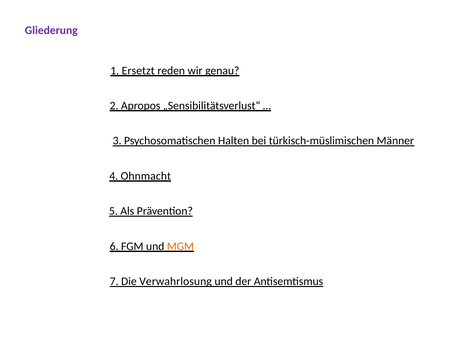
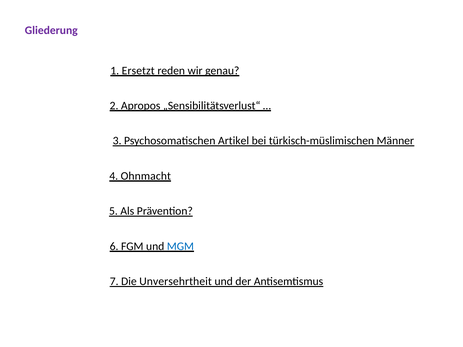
Halten: Halten -> Artikel (234, 141)
MGM colour: orange -> blue (180, 246)
Verwahrlosung: Verwahrlosung -> Unversehrtheit (176, 282)
